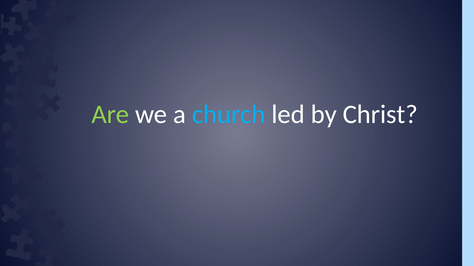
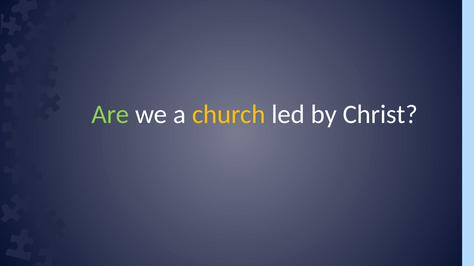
church colour: light blue -> yellow (229, 115)
